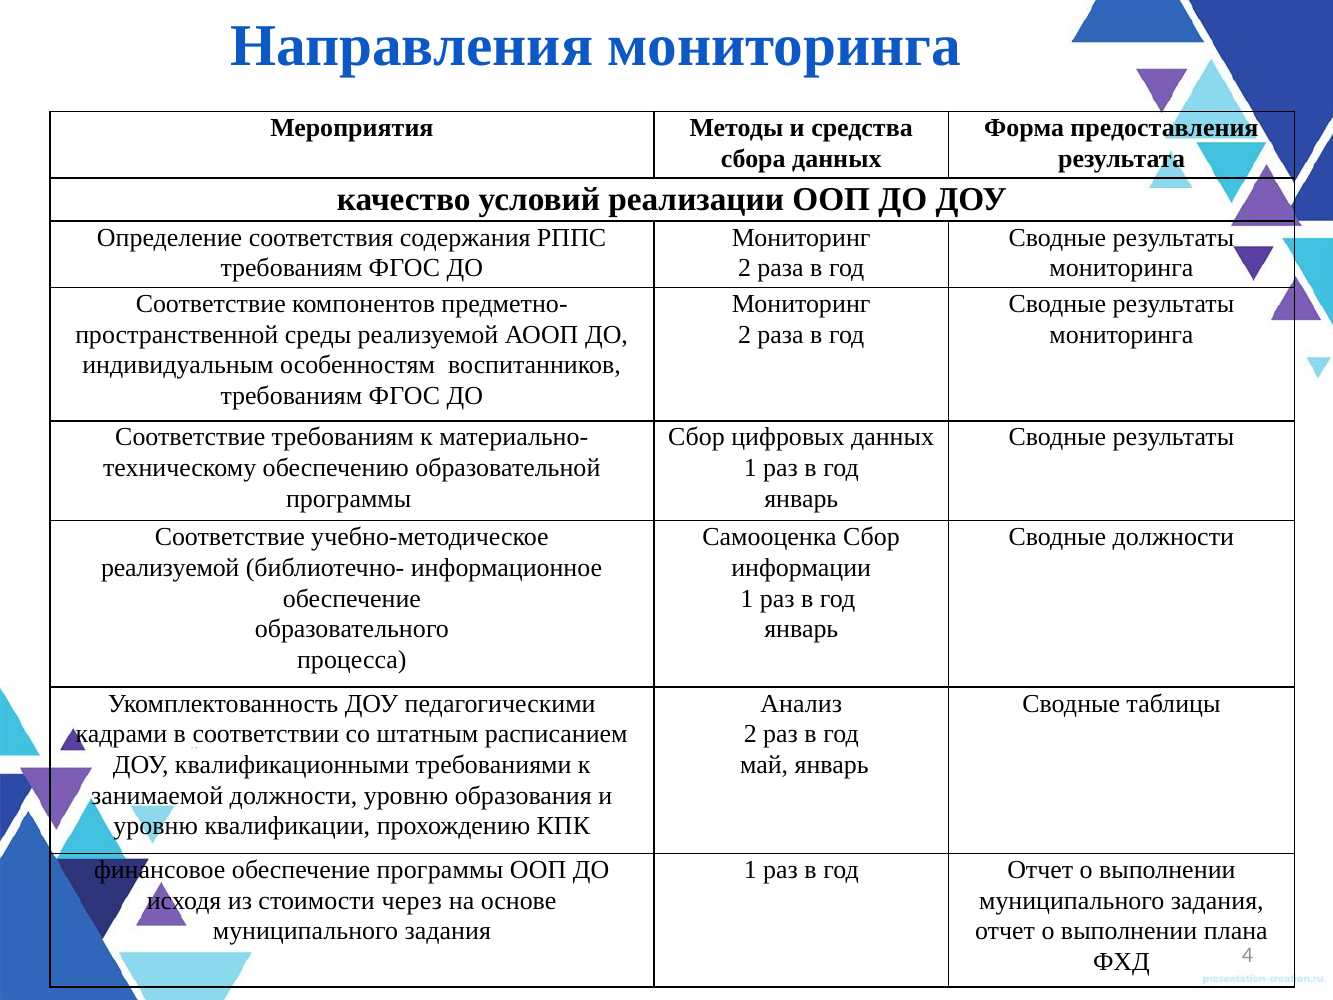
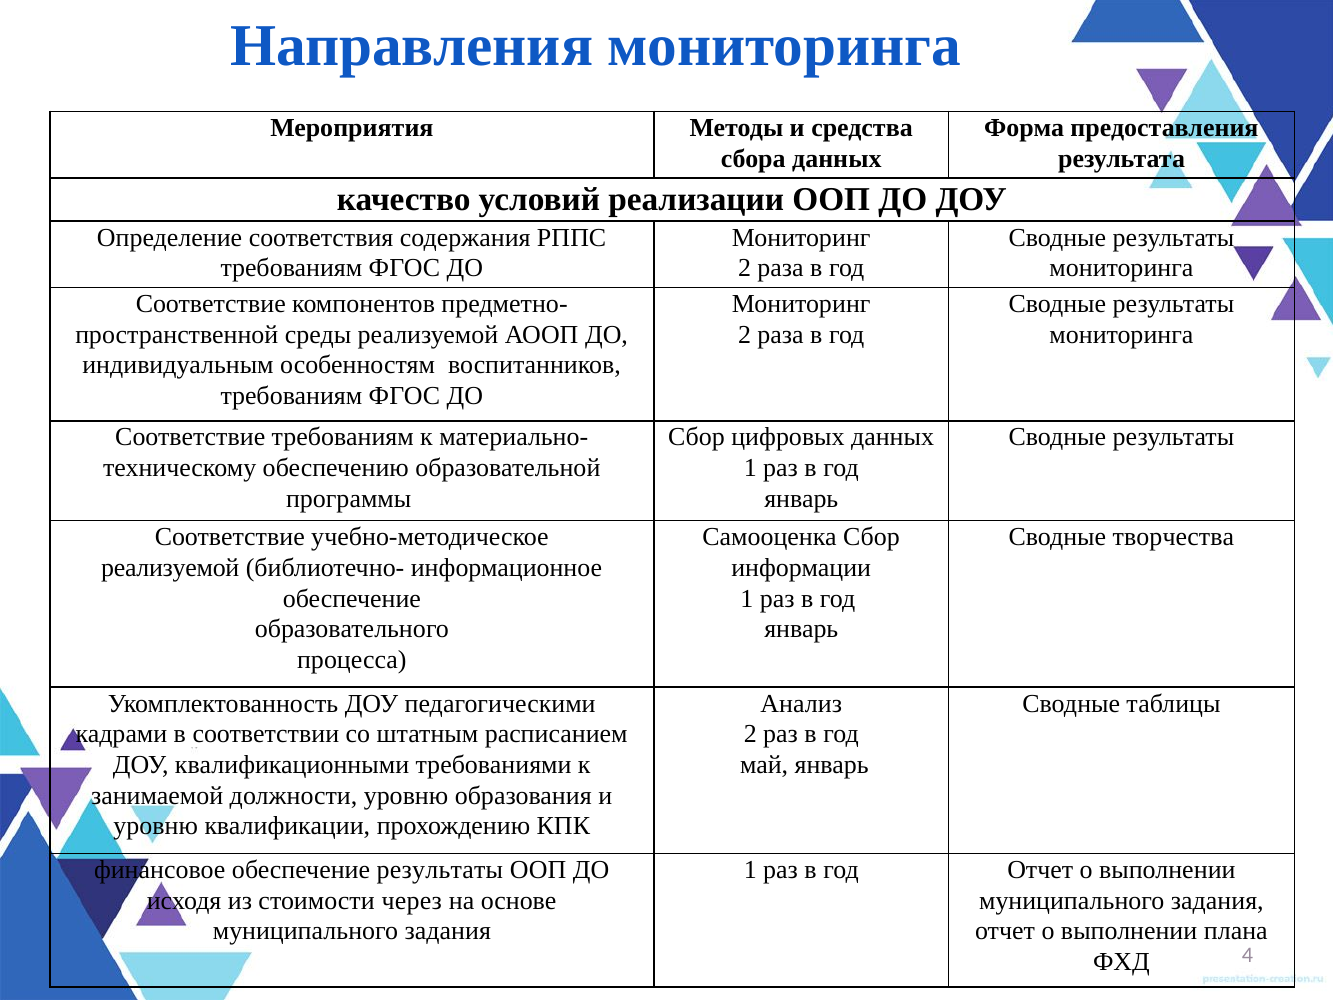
Сводные должности: должности -> творчества (1173, 537)
обеспечение программы: программы -> результаты (440, 870)
